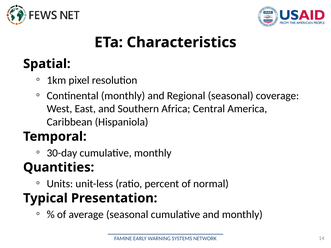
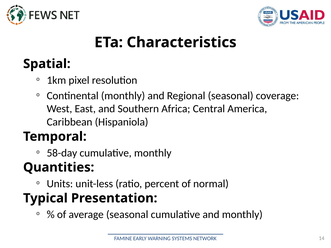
30-day: 30-day -> 58-day (62, 153)
